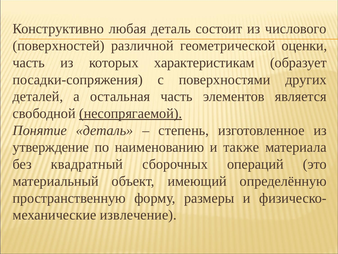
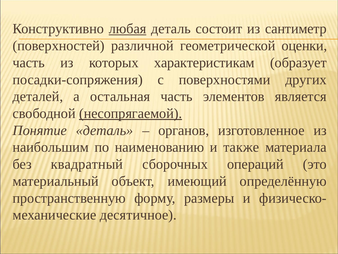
любая underline: none -> present (128, 29)
числового: числового -> сантиметр (296, 29)
степень: степень -> органов (184, 130)
утверждение: утверждение -> наибольшим (51, 147)
извлечение: извлечение -> десятичное (138, 215)
